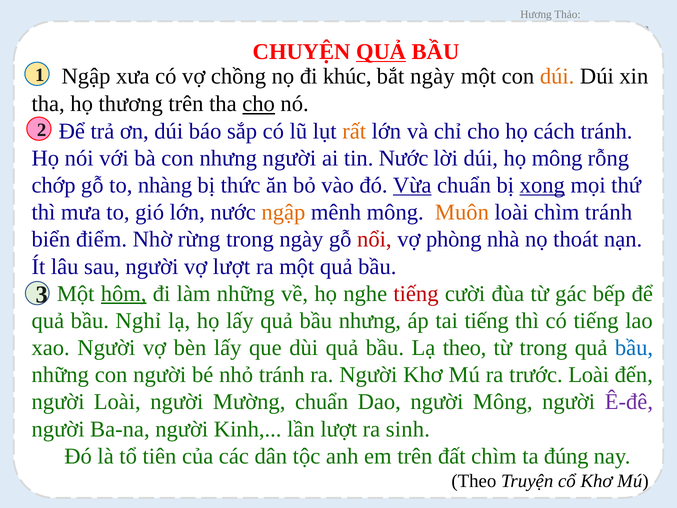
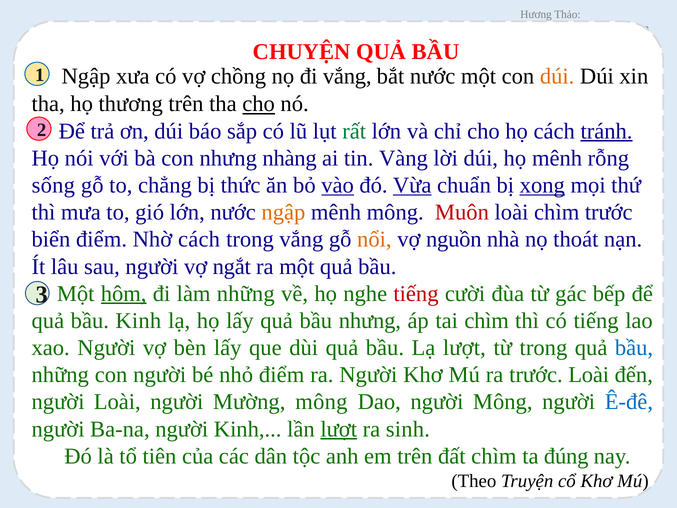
QUẢ underline: present -> none (381, 52)
đi khúc: khúc -> vắng (347, 76)
bắt ngày: ngày -> nước (433, 76)
rất colour: orange -> green (354, 131)
tránh underline: none -> present (607, 131)
nhưng người: người -> nhàng (290, 158)
tin Nước: Nước -> Vàng (403, 158)
họ mông: mông -> mênh (557, 158)
chớp: chớp -> sống (53, 185)
nhàng: nhàng -> chẳng (165, 185)
vào underline: none -> present (338, 185)
Muôn colour: orange -> red (462, 212)
chìm tránh: tránh -> trước (609, 212)
Nhờ rừng: rừng -> cách (199, 239)
trong ngày: ngày -> vắng (301, 239)
nổi colour: red -> orange (374, 239)
phòng: phòng -> nguồn (454, 239)
vợ lượt: lượt -> ngắt (232, 266)
bầu Nghỉ: Nghỉ -> Kinh (138, 321)
tai tiếng: tiếng -> chìm (487, 321)
Lạ theo: theo -> lượt (464, 348)
nhỏ tránh: tránh -> điểm (282, 375)
Mường chuẩn: chuẩn -> mông (321, 402)
Ê-đê colour: purple -> blue (629, 402)
lượt underline: none -> present (339, 429)
